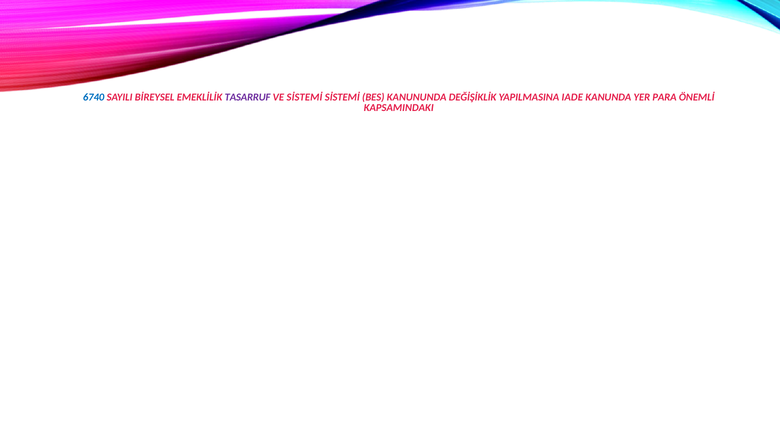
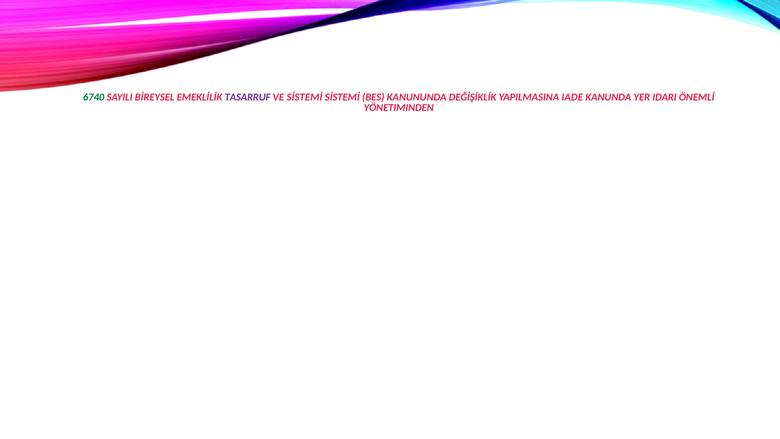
6740 colour: blue -> green (94, 97)
PARA: PARA -> IDARI (665, 97)
KAPSAMINDAKI: KAPSAMINDAKI -> YÖNETIMINDEN (399, 107)
